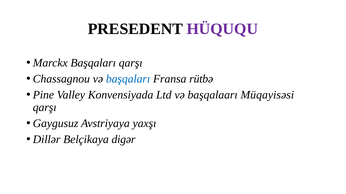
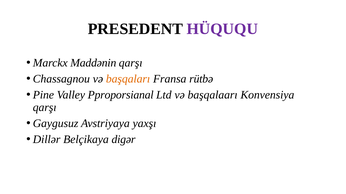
Marckx Başqaları: Başqaları -> Maddənin (93, 63)
başqaları colour: blue -> orange (128, 79)
Konvensiyada: Konvensiyada -> Pproporsianal (121, 95)
Müqayisəsi: Müqayisəsi -> Konvensiya (267, 95)
